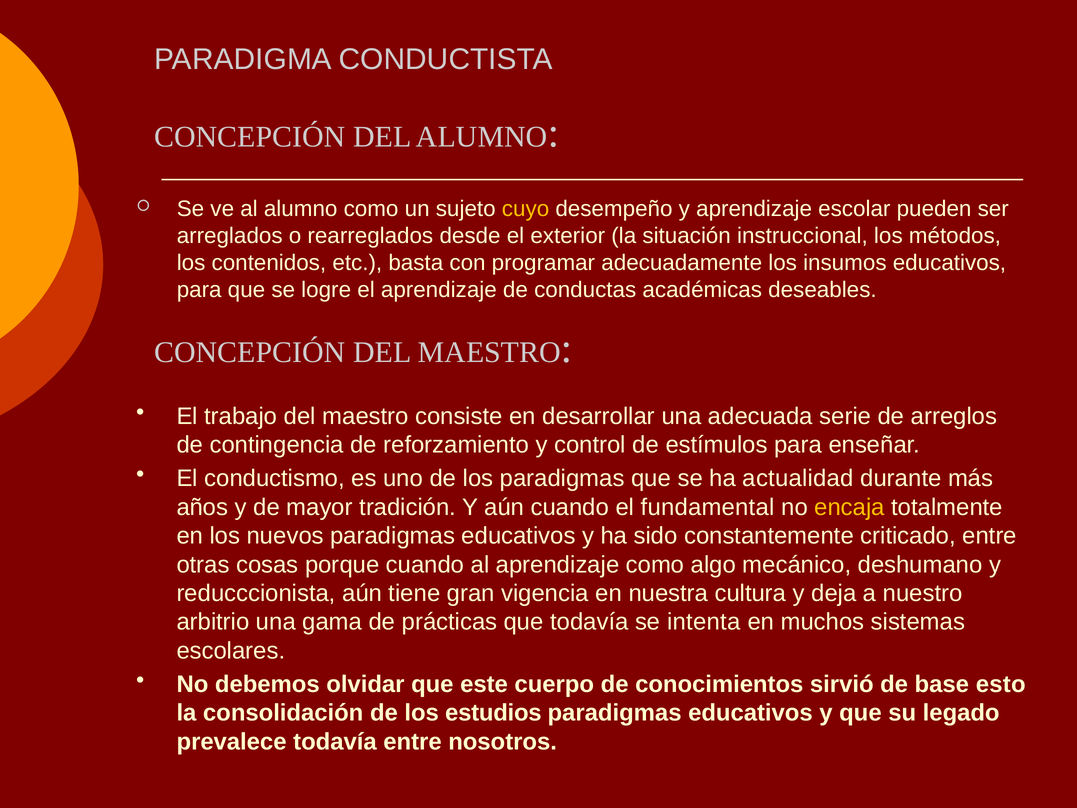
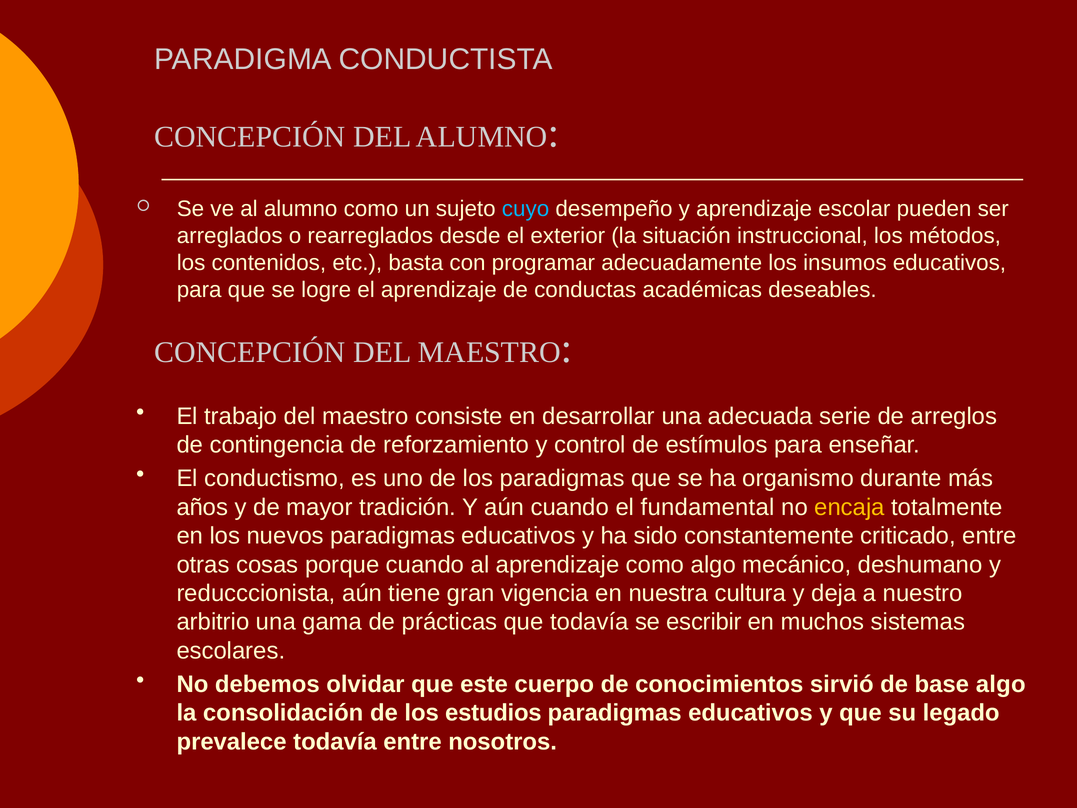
cuyo colour: yellow -> light blue (526, 209)
actualidad: actualidad -> organismo (798, 478)
intenta: intenta -> escribir (704, 622)
base esto: esto -> algo (1001, 684)
